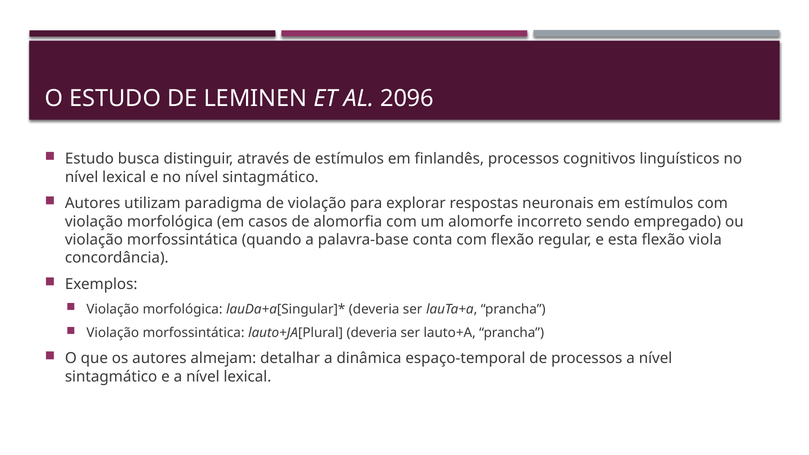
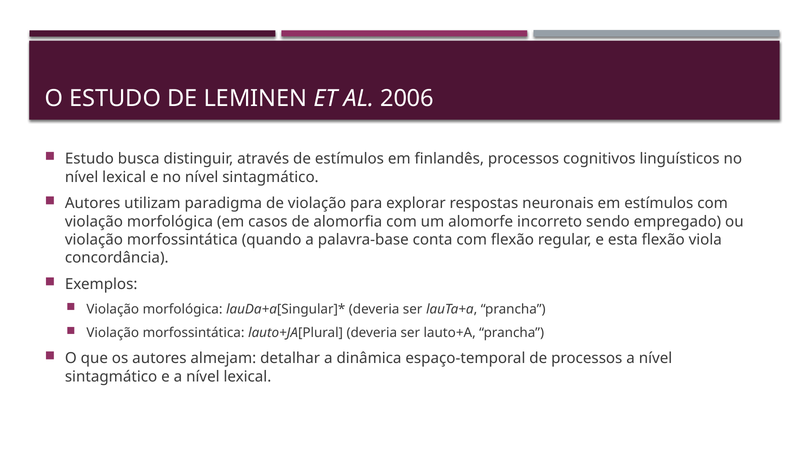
2096: 2096 -> 2006 (407, 98)
